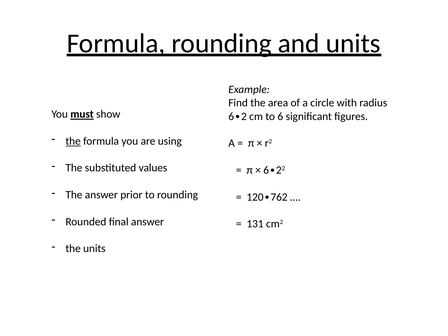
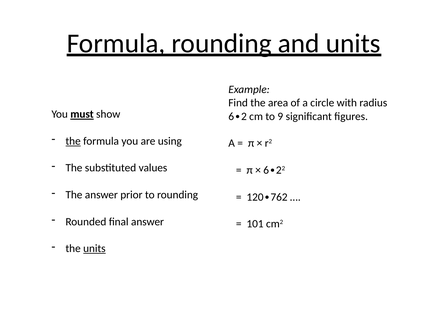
to 6: 6 -> 9 (280, 116)
131: 131 -> 101 (255, 224)
units underline: none -> present (94, 249)
